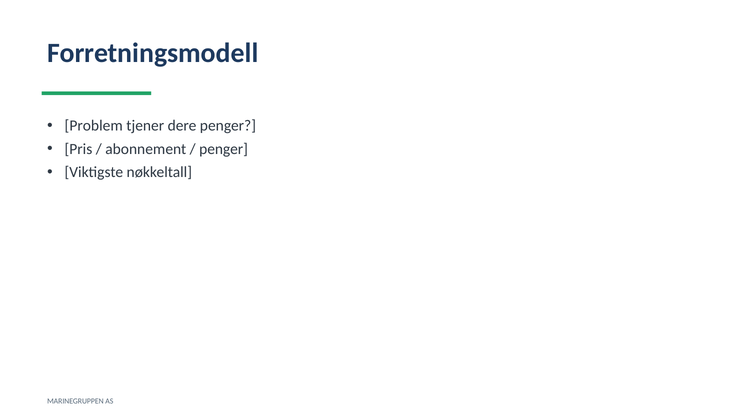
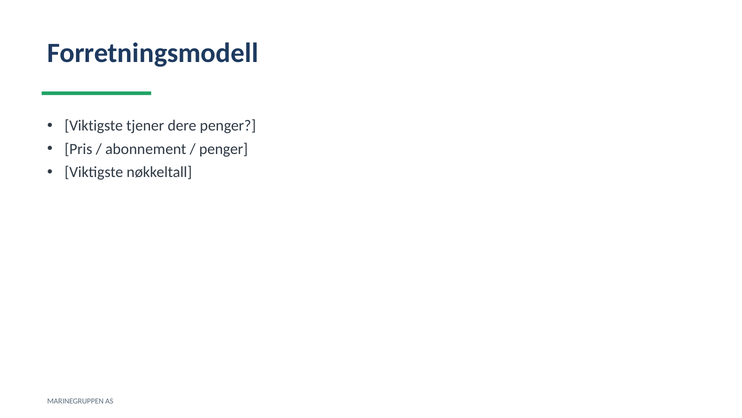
Problem: Problem -> Viktigste (94, 126)
